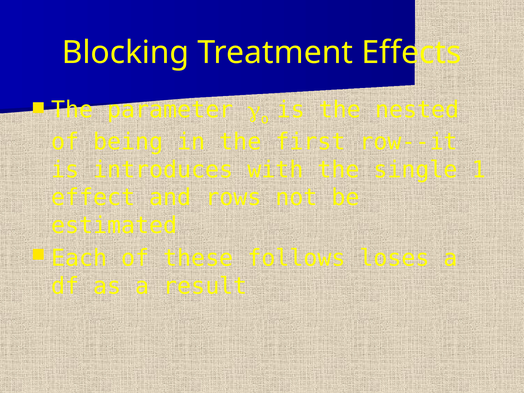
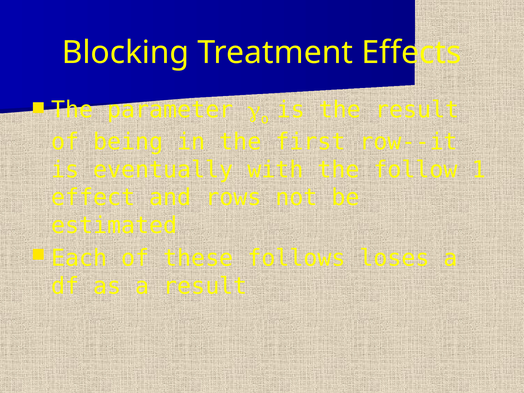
the nested: nested -> result (417, 110)
introduces: introduces -> eventually (163, 170)
single: single -> follow (416, 170)
